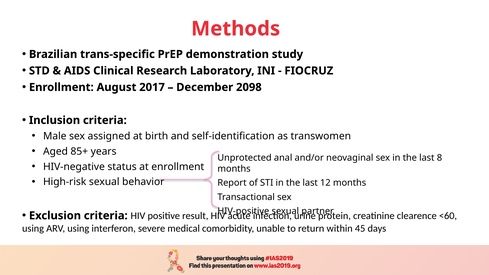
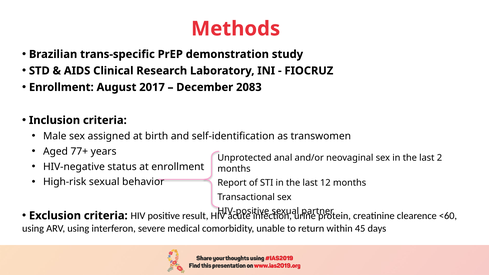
2098: 2098 -> 2083 (249, 87)
85+: 85+ -> 77+ (79, 151)
8: 8 -> 2 (439, 158)
